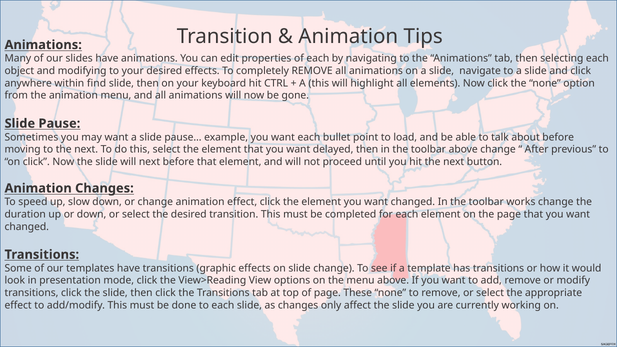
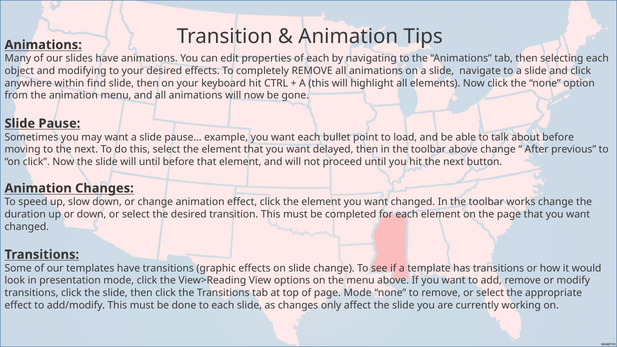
will next: next -> until (150, 162)
page These: These -> Mode (358, 293)
